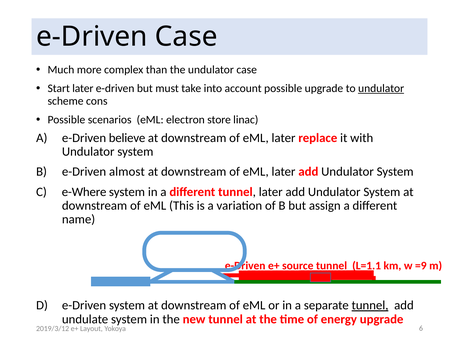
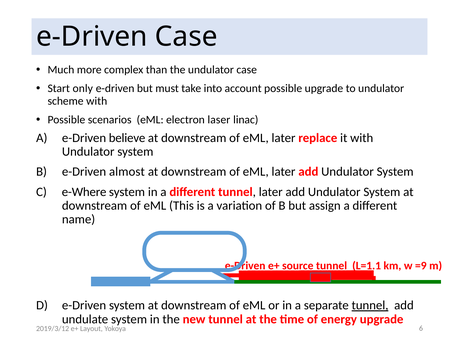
Start later: later -> only (83, 89)
undulator underline: present -> none (381, 89)
scheme cons: cons -> with (97, 101)
store: store -> laser (219, 120)
